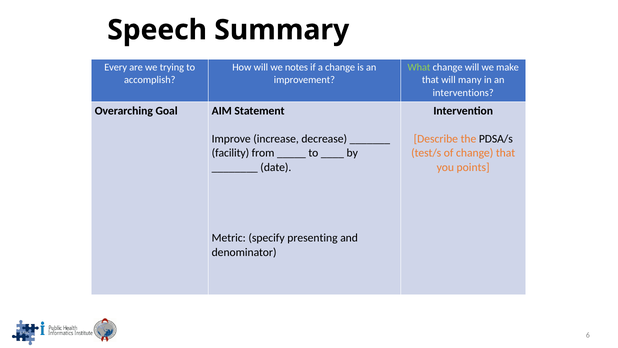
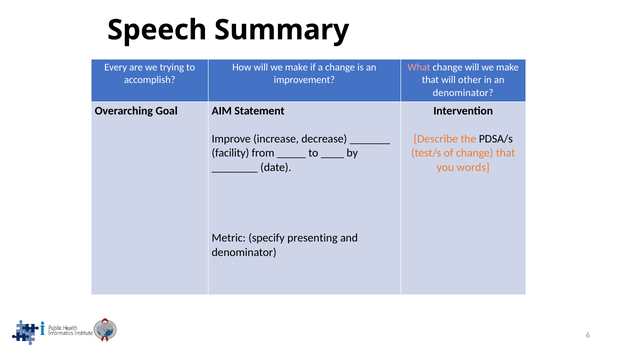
How will we notes: notes -> make (296, 67)
What colour: light green -> pink (419, 67)
many: many -> other (470, 80)
interventions: interventions -> denominator (463, 93)
points: points -> words (473, 167)
